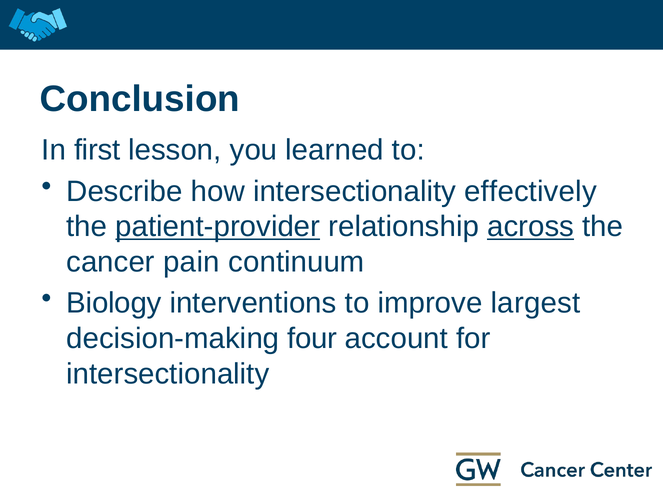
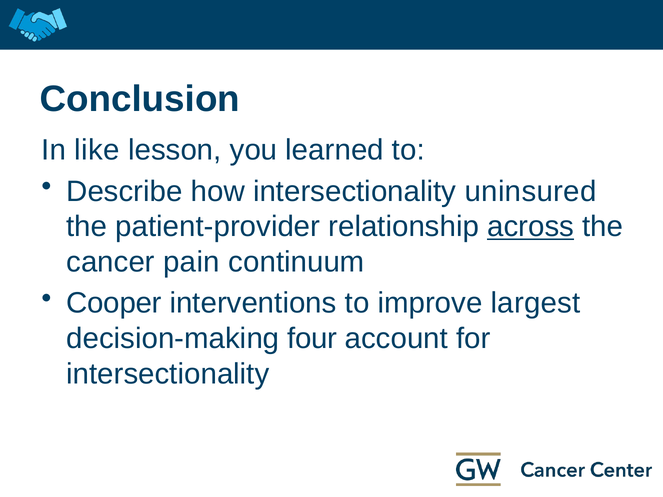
first: first -> like (97, 150)
effectively: effectively -> uninsured (531, 191)
patient-provider underline: present -> none (218, 227)
Biology: Biology -> Cooper (114, 303)
